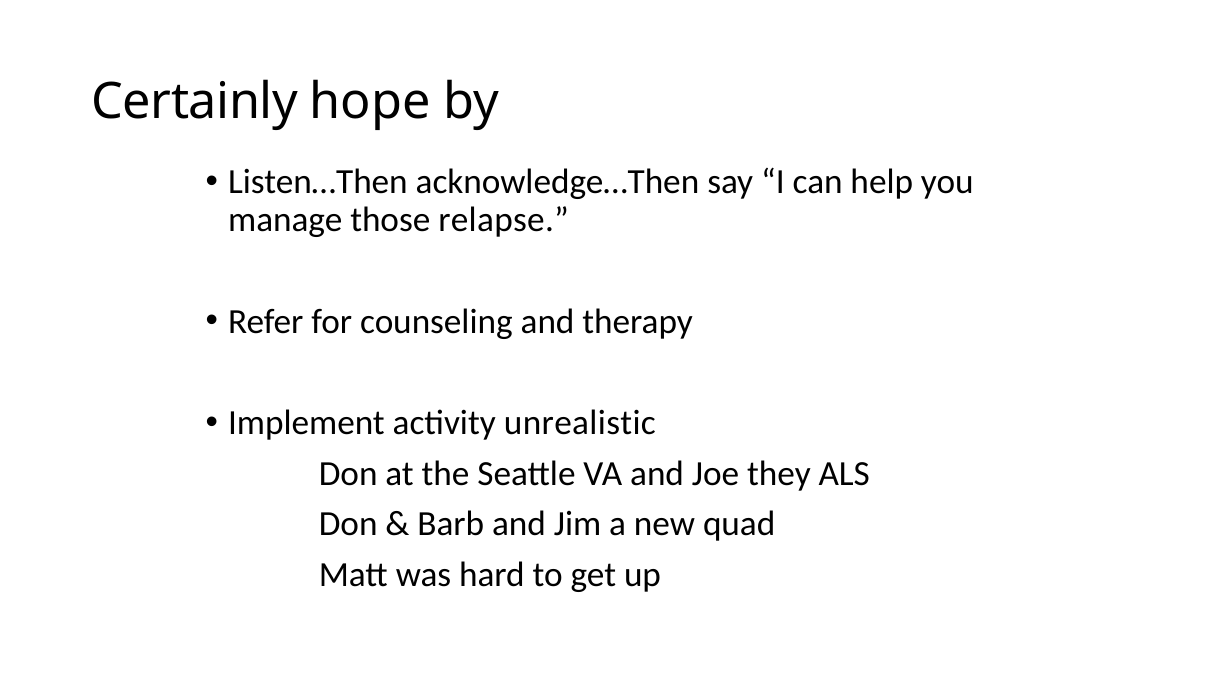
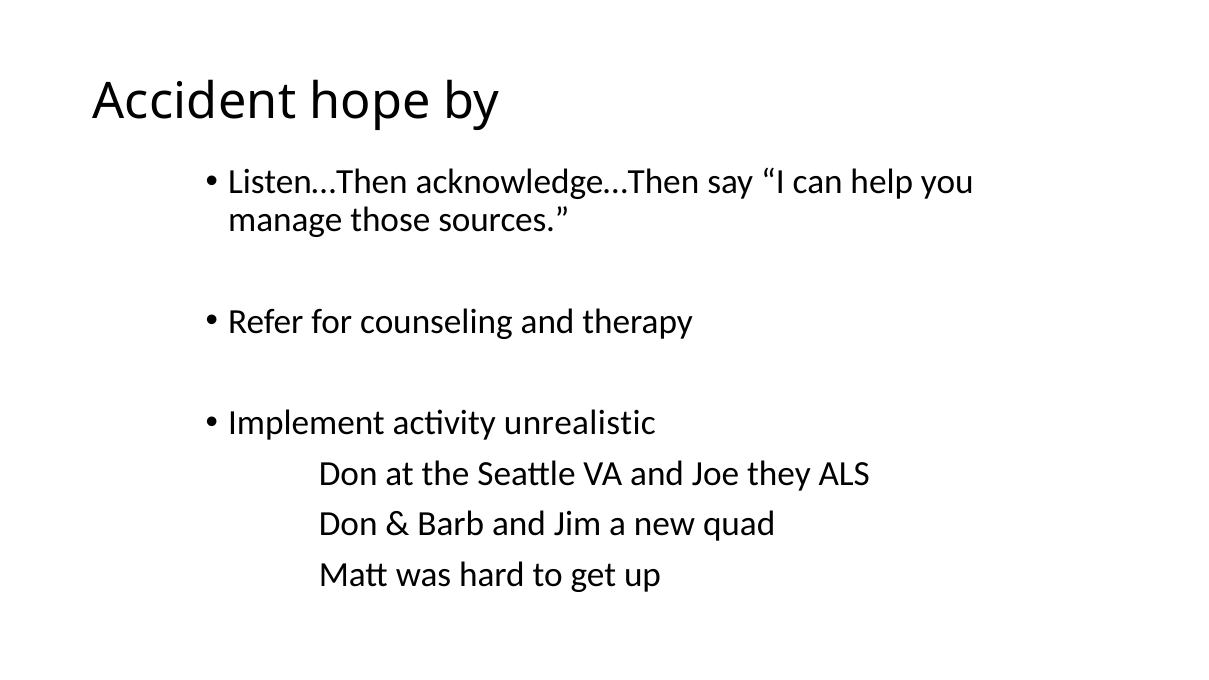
Certainly: Certainly -> Accident (194, 102)
relapse: relapse -> sources (504, 220)
